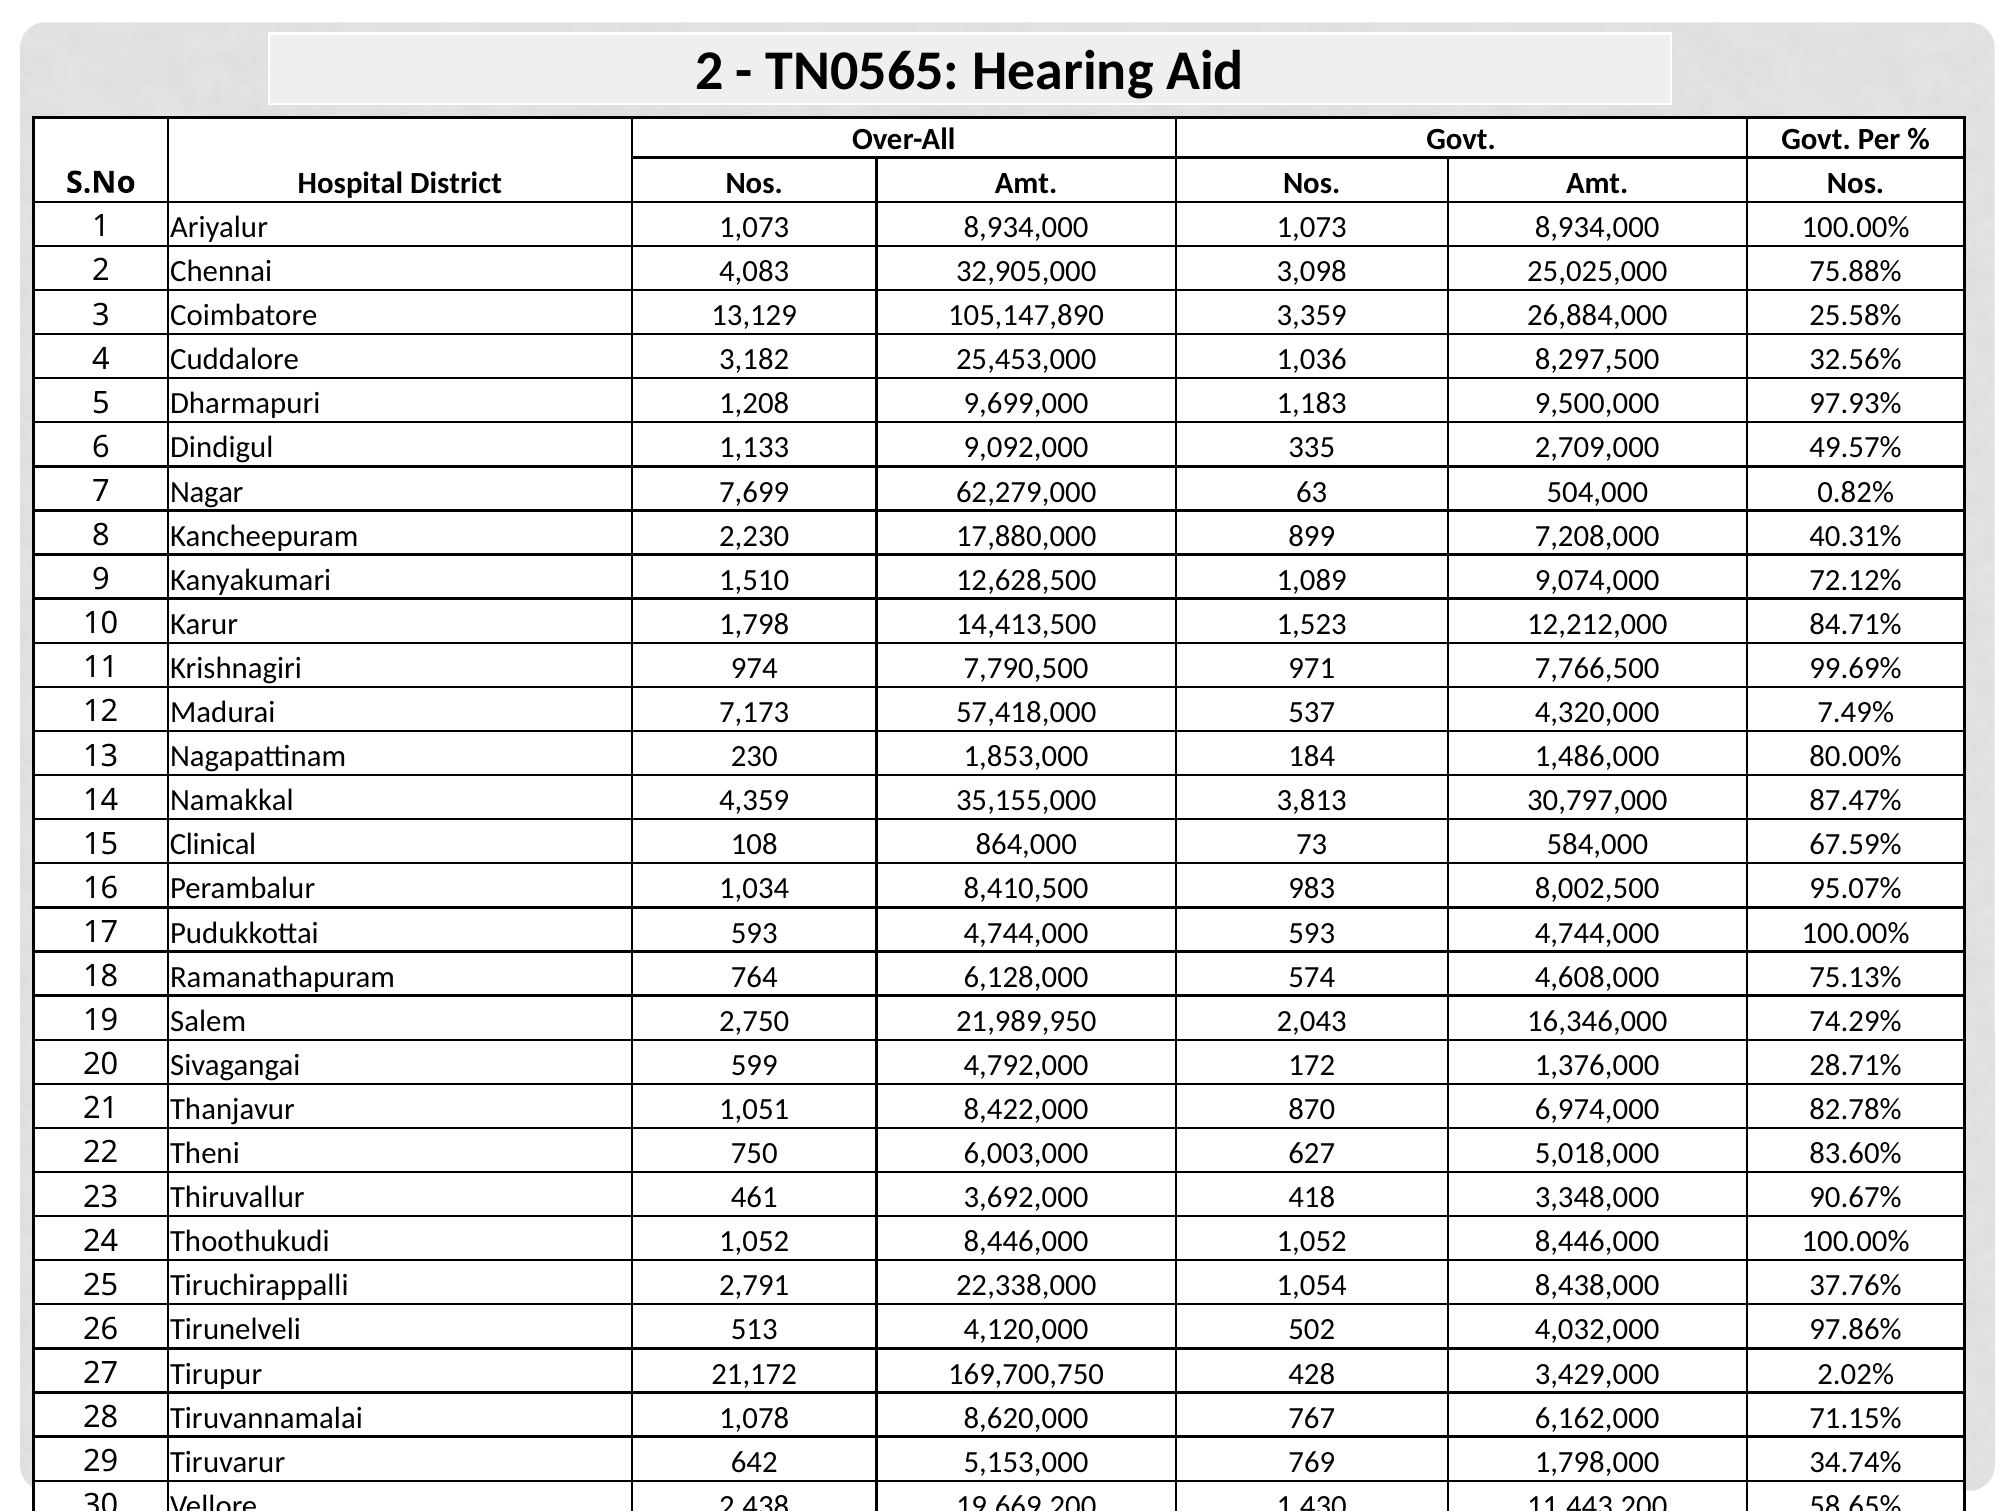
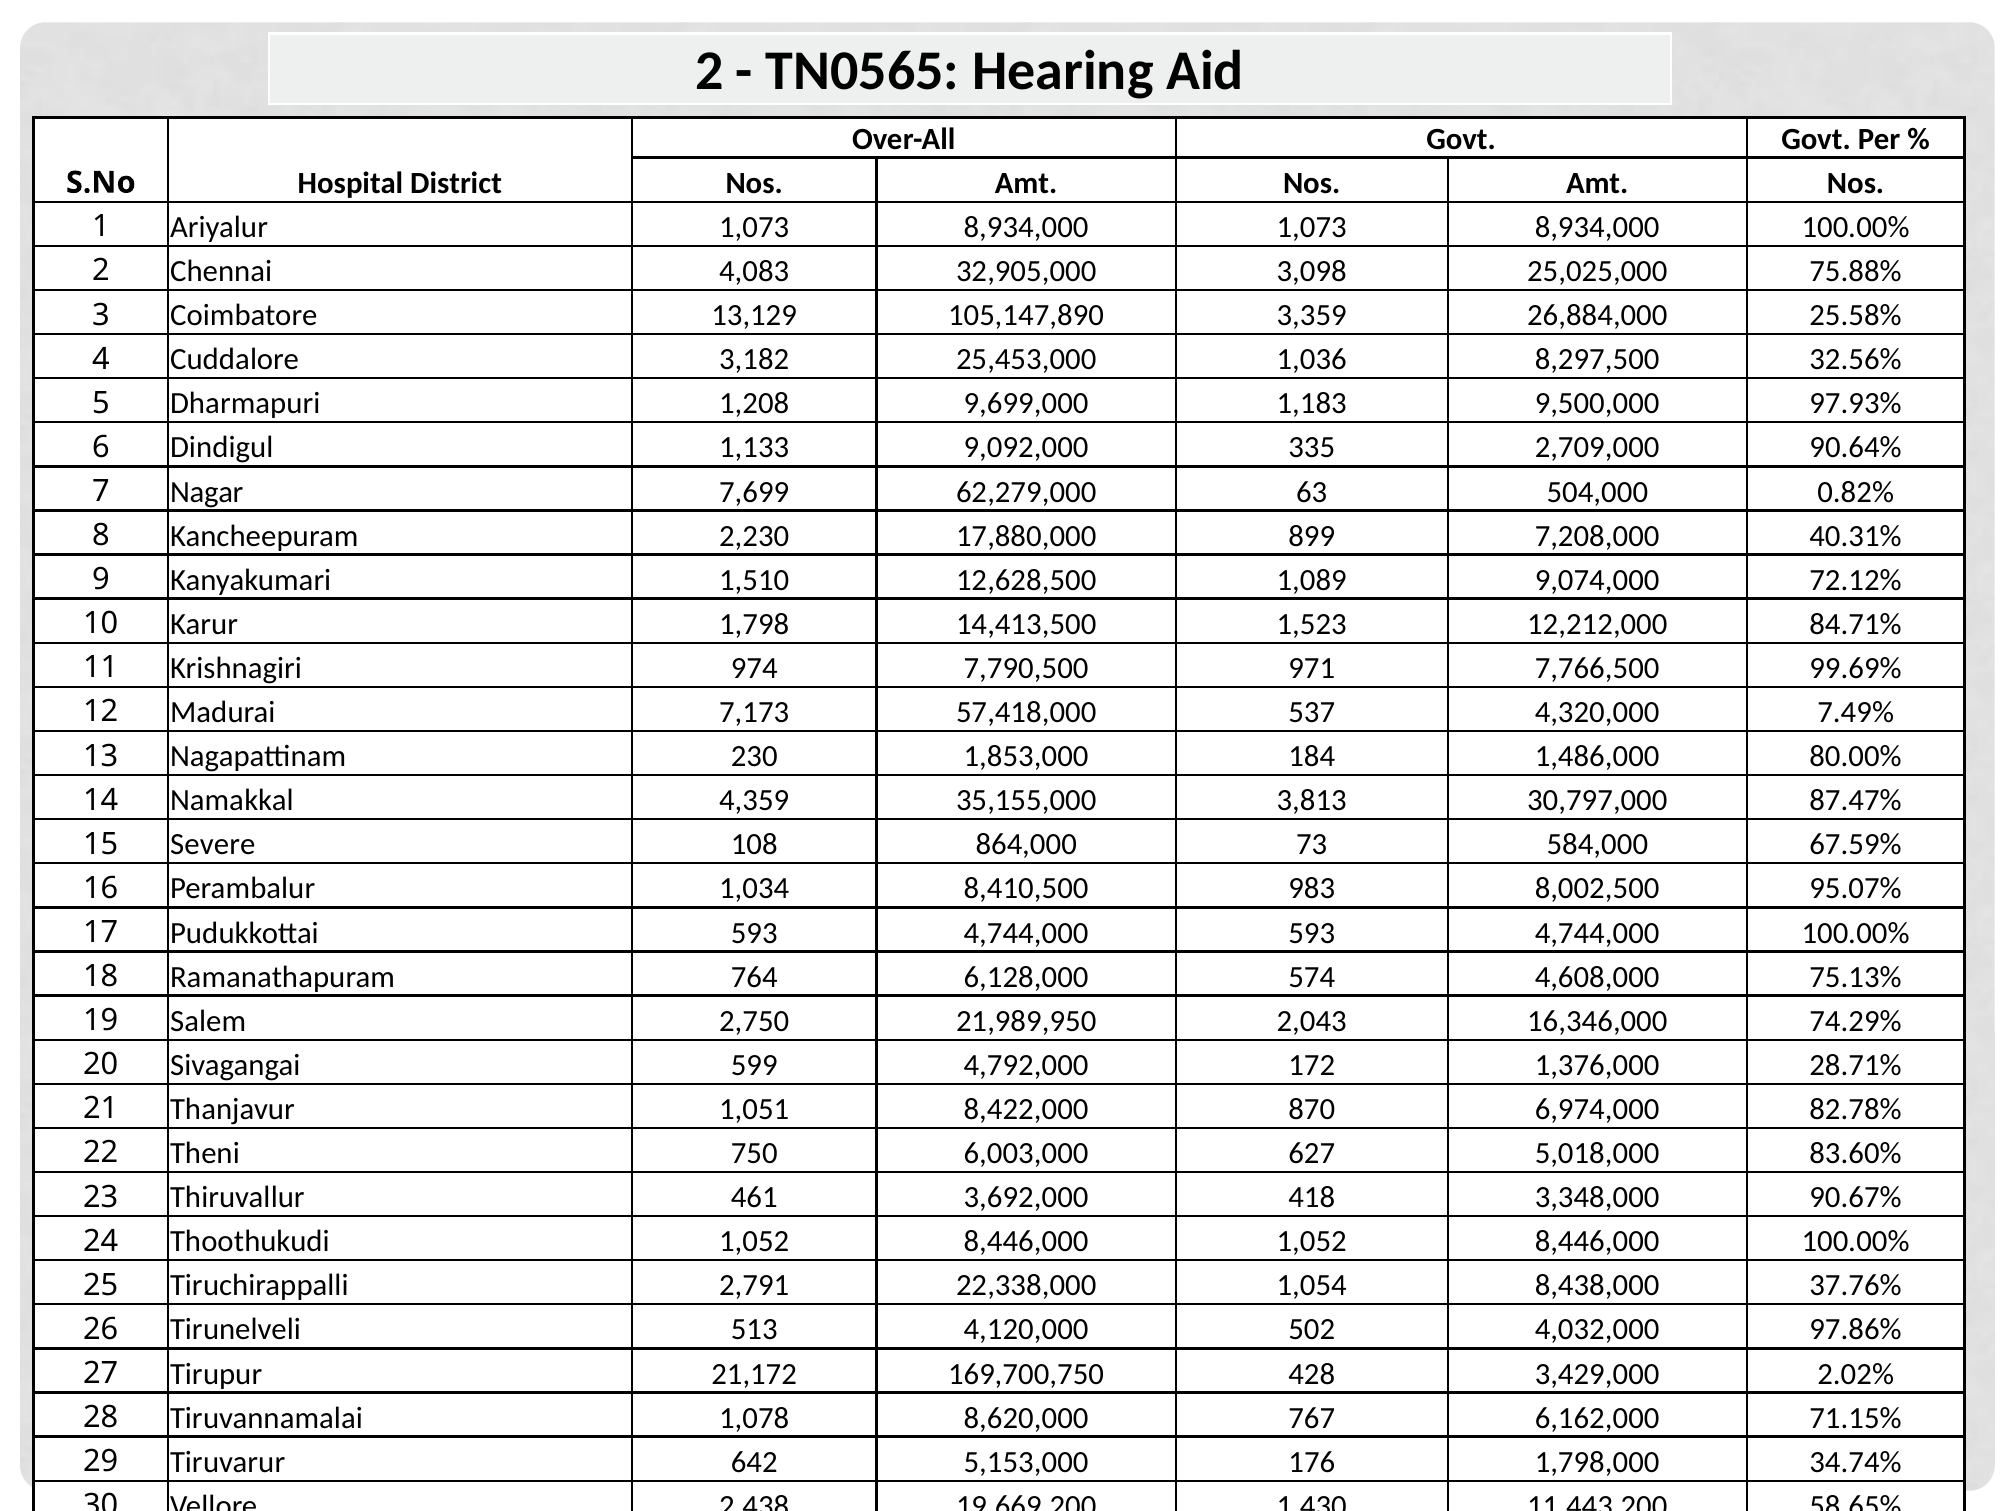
49.57%: 49.57% -> 90.64% (1856, 448)
Clinical: Clinical -> Severe (213, 845)
769: 769 -> 176 (1312, 1462)
